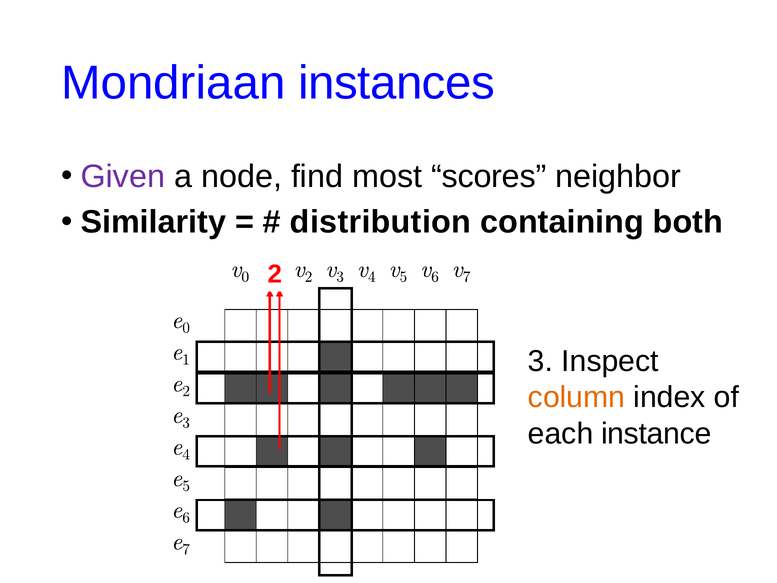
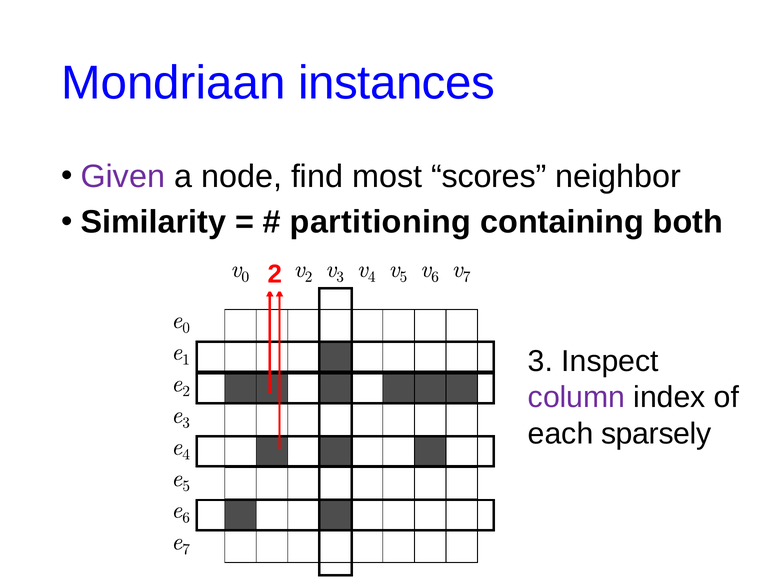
distribution: distribution -> partitioning (381, 222)
column colour: orange -> purple (577, 397)
instance: instance -> sparsely (656, 434)
